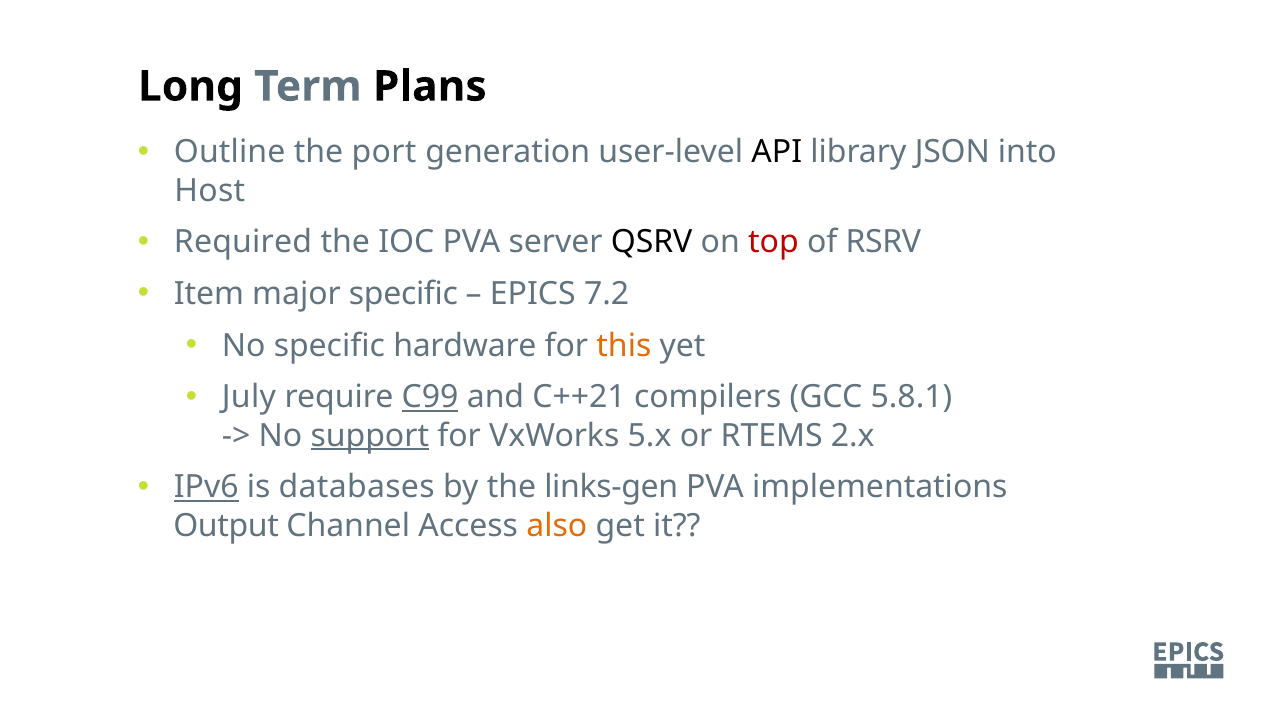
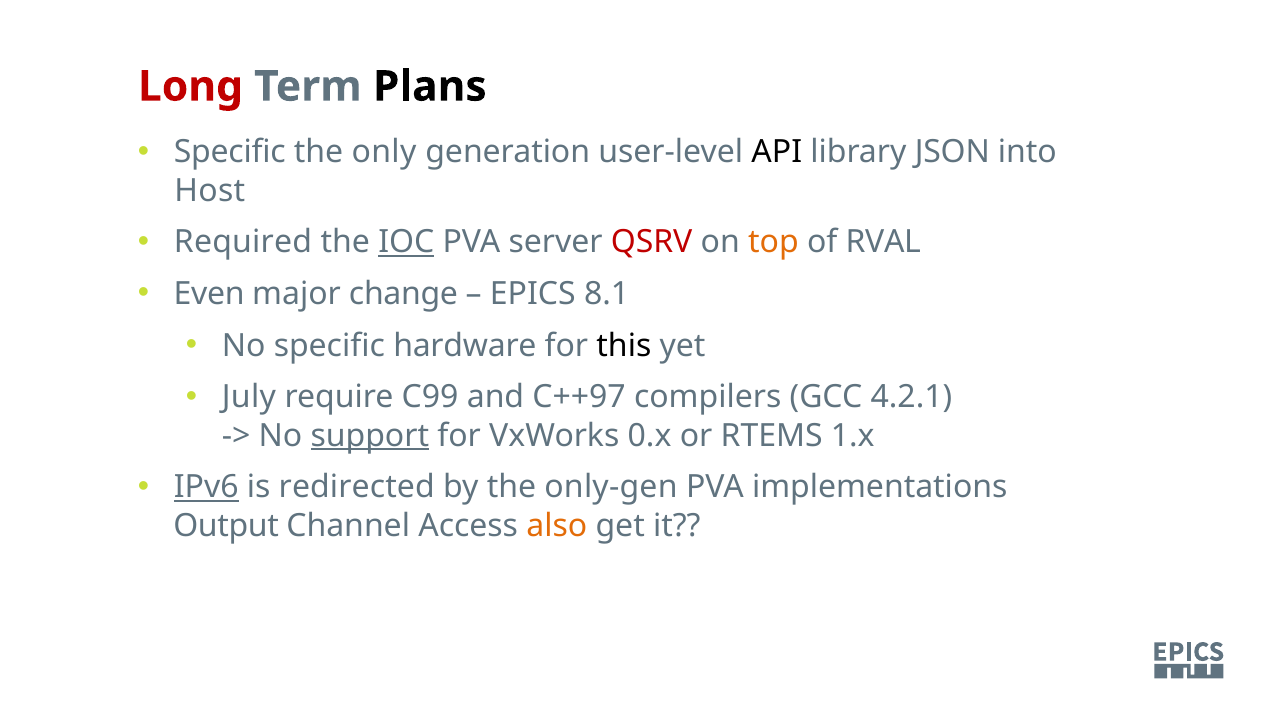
Long colour: black -> red (190, 87)
Outline: Outline -> Specific (230, 152)
port: port -> only (384, 152)
IOC underline: none -> present (406, 242)
QSRV colour: black -> red (652, 242)
top colour: red -> orange (773, 242)
RSRV: RSRV -> RVAL (883, 242)
Item: Item -> Even (209, 294)
major specific: specific -> change (403, 294)
7.2: 7.2 -> 8.1 (607, 294)
this colour: orange -> black (624, 346)
C99 underline: present -> none (430, 398)
C++21: C++21 -> C++97 (579, 398)
5.8.1: 5.8.1 -> 4.2.1 (911, 398)
5.x: 5.x -> 0.x (650, 436)
2.x: 2.x -> 1.x (853, 436)
databases: databases -> redirected (357, 488)
links-gen: links-gen -> only-gen (611, 488)
